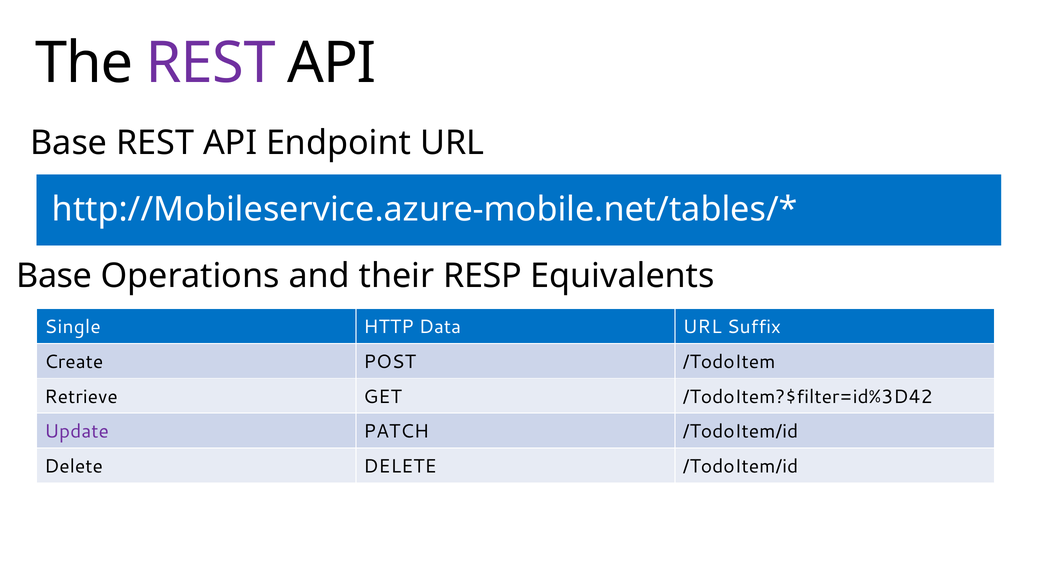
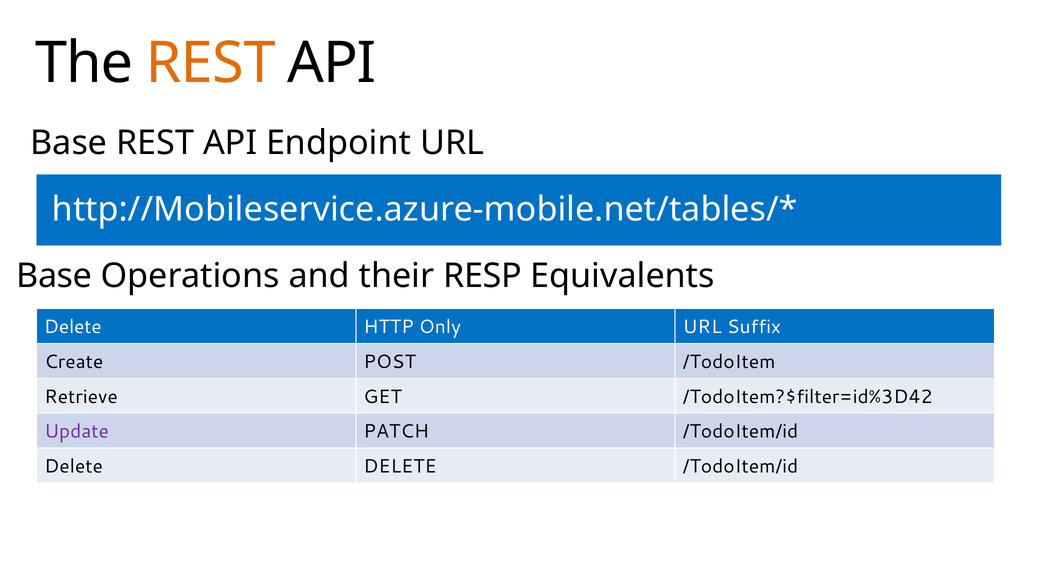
REST colour: purple -> orange (211, 63)
Single: Single -> Delete (73, 327)
Data: Data -> Only (440, 327)
